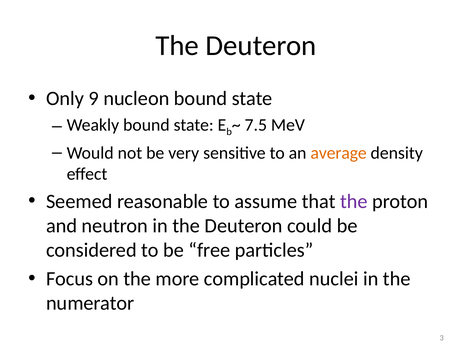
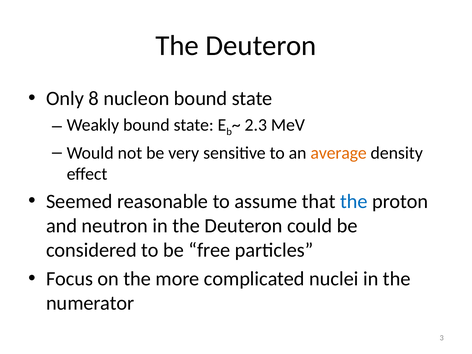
9: 9 -> 8 (94, 99)
7.5: 7.5 -> 2.3 (256, 125)
the colour: purple -> blue (354, 201)
